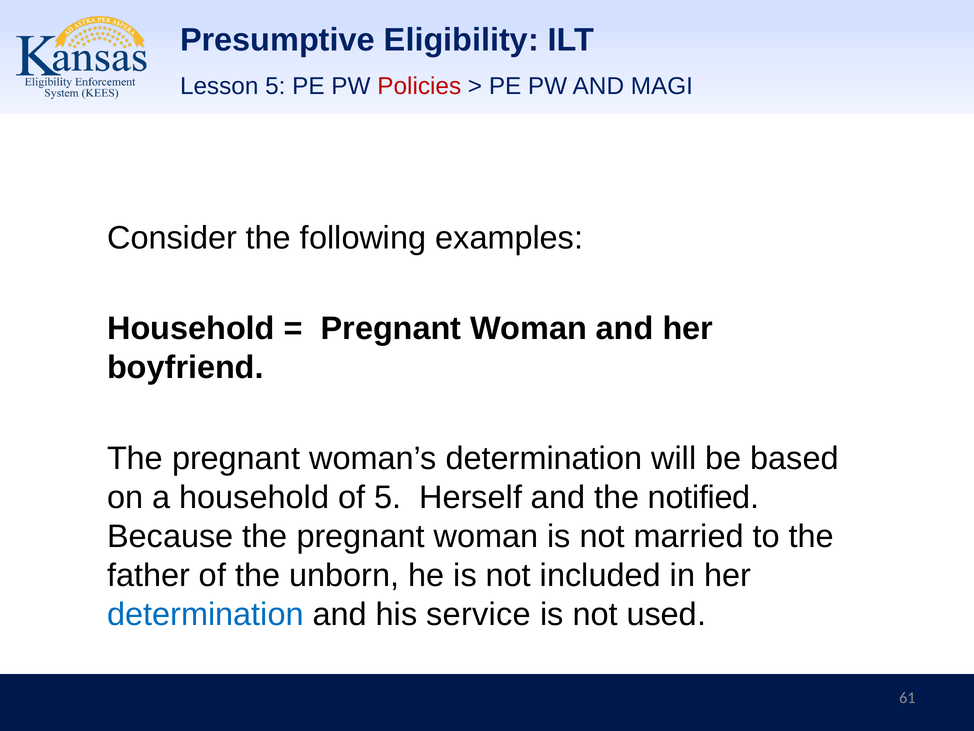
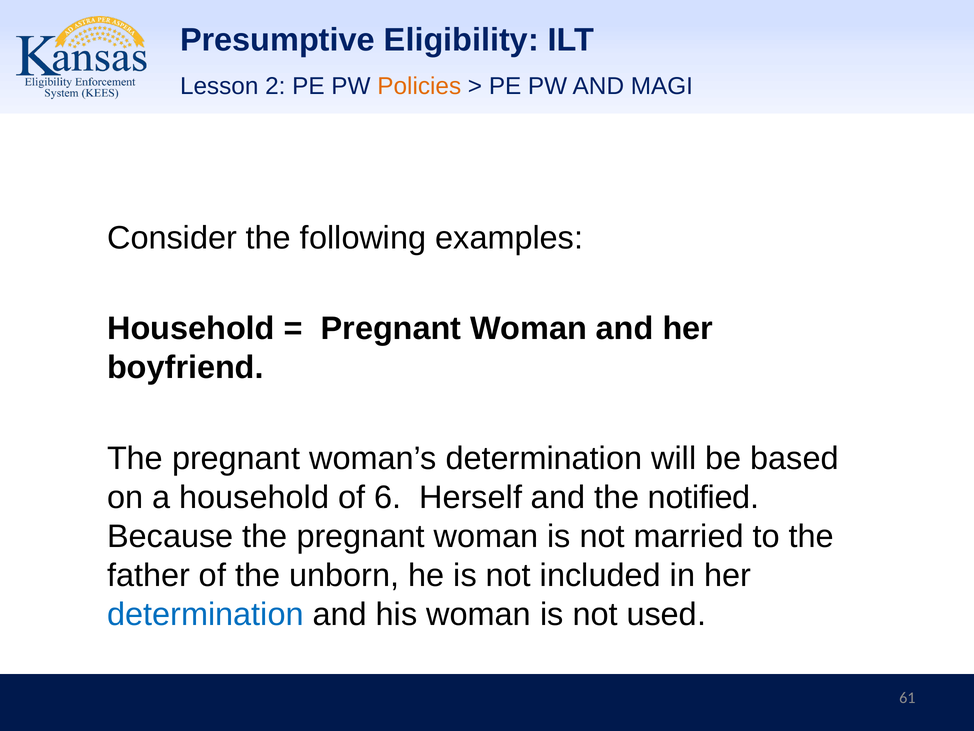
Lesson 5: 5 -> 2 (275, 86)
Policies colour: red -> orange (419, 86)
of 5: 5 -> 6 (388, 497)
his service: service -> woman (479, 614)
